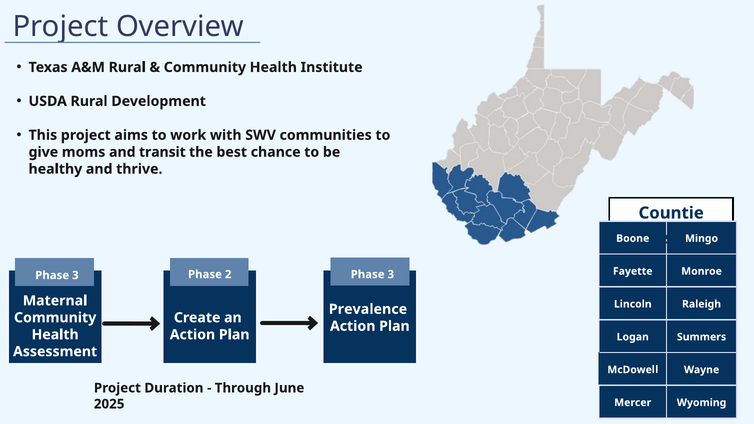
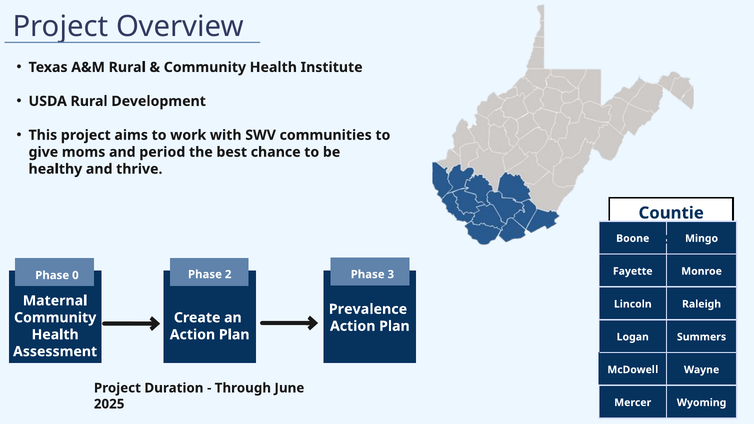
transit: transit -> period (162, 152)
3: 3 -> 0 (75, 275)
